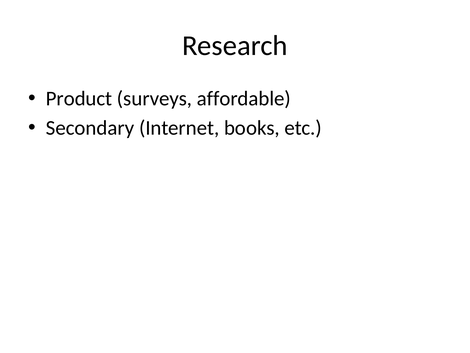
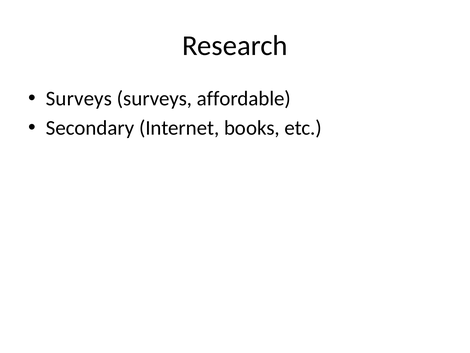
Product: Product -> Surveys (79, 99)
